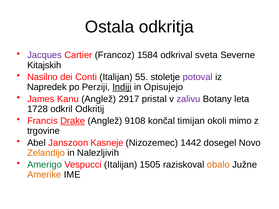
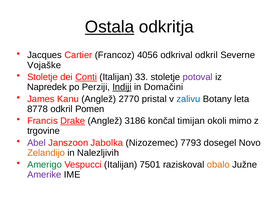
Ostala underline: none -> present (110, 27)
Jacques colour: purple -> black (45, 55)
1584: 1584 -> 4056 (148, 55)
odkrival sveta: sveta -> odkril (206, 55)
Kitajskih: Kitajskih -> Vojaške (44, 65)
Nasilno: Nasilno -> Stoletje (42, 77)
Conti underline: none -> present (86, 77)
55: 55 -> 33 (142, 77)
Opisujejo: Opisujejo -> Domačini (164, 87)
2917: 2917 -> 2770 (129, 99)
zalivu colour: purple -> blue (188, 99)
1728: 1728 -> 8778 (38, 109)
Odkritij: Odkritij -> Pomen (90, 109)
9108: 9108 -> 3186 (135, 121)
Abel colour: black -> purple (37, 143)
Kasneje: Kasneje -> Jabolka (107, 143)
1442: 1442 -> 7793 (191, 143)
1505: 1505 -> 7501 (150, 165)
Amerike colour: orange -> purple (44, 175)
